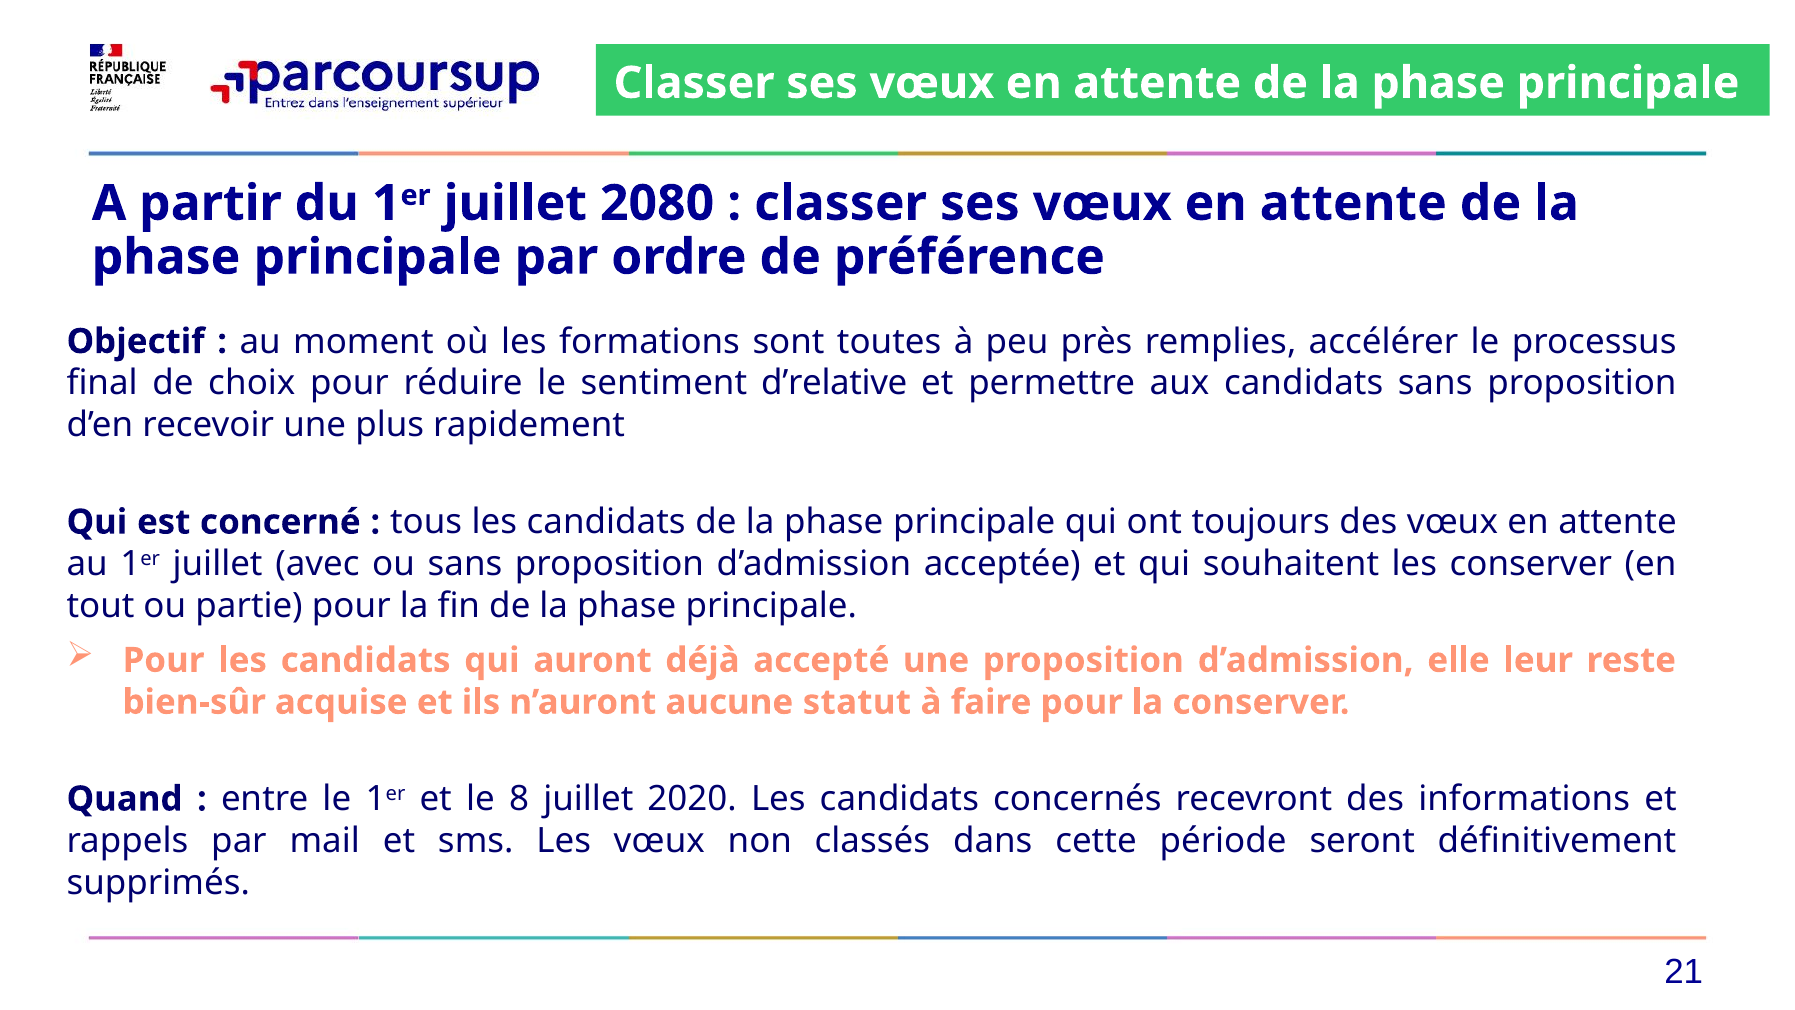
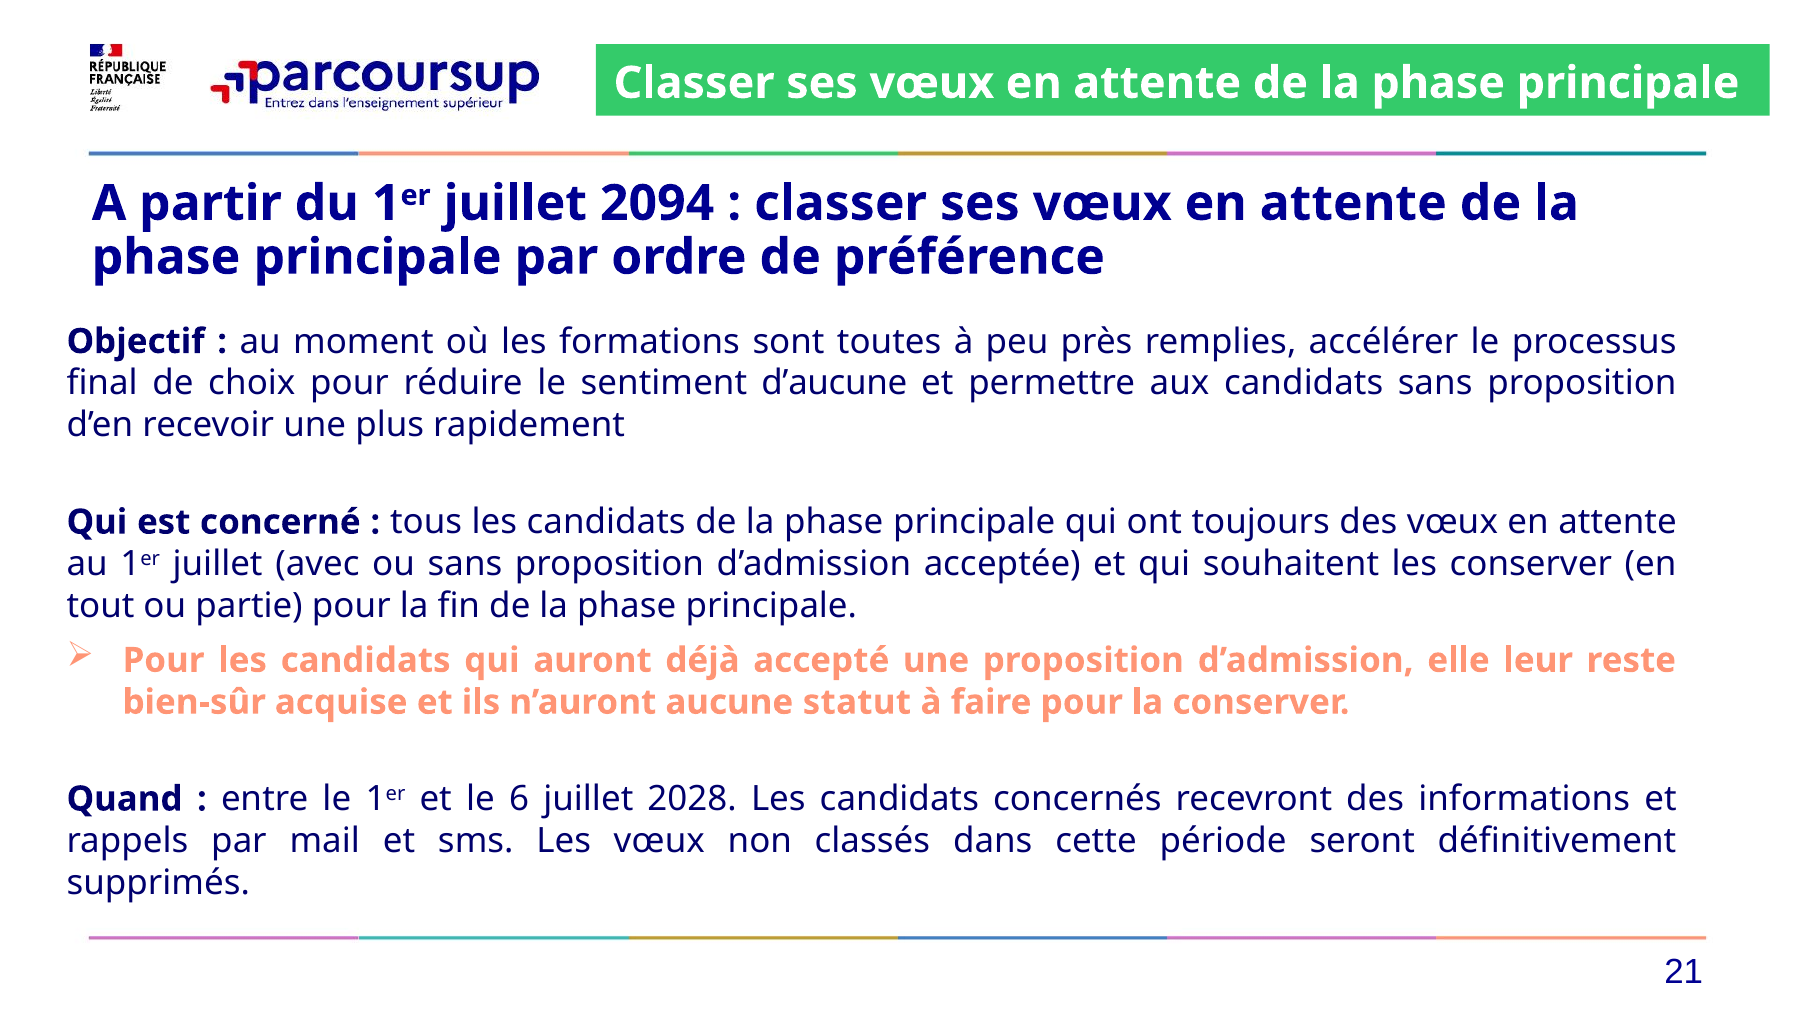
2080: 2080 -> 2094 (657, 203)
d’relative: d’relative -> d’aucune (834, 383)
8: 8 -> 6 (519, 799)
2020: 2020 -> 2028 (692, 799)
